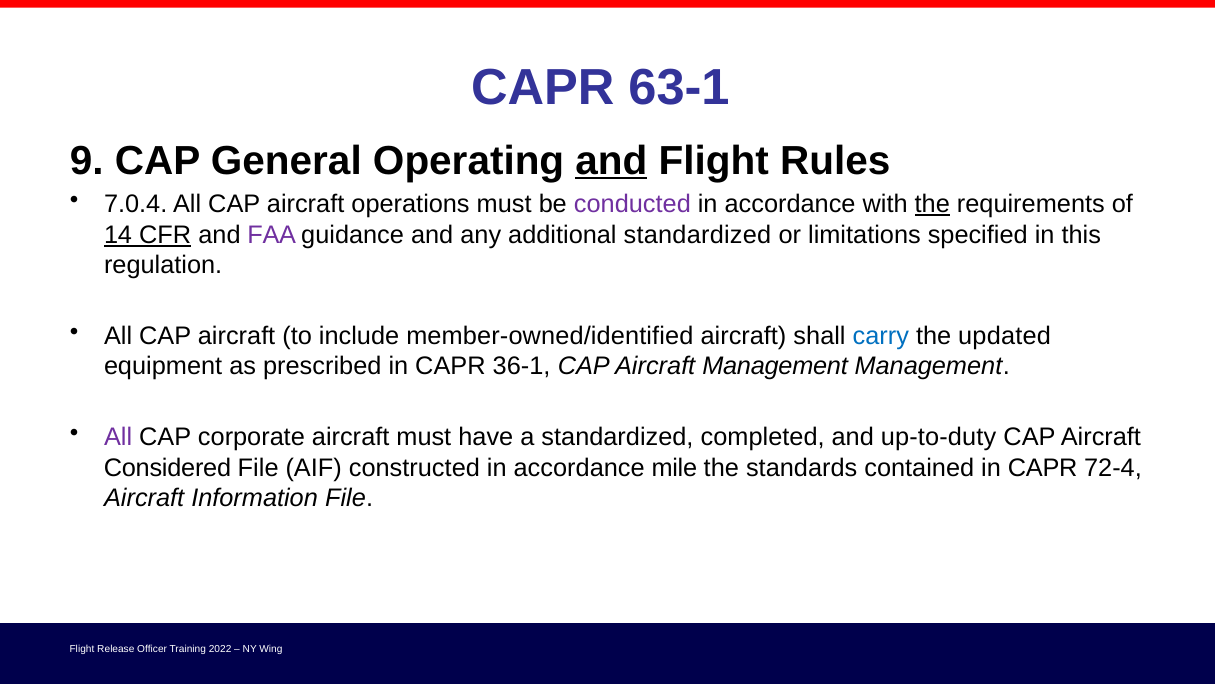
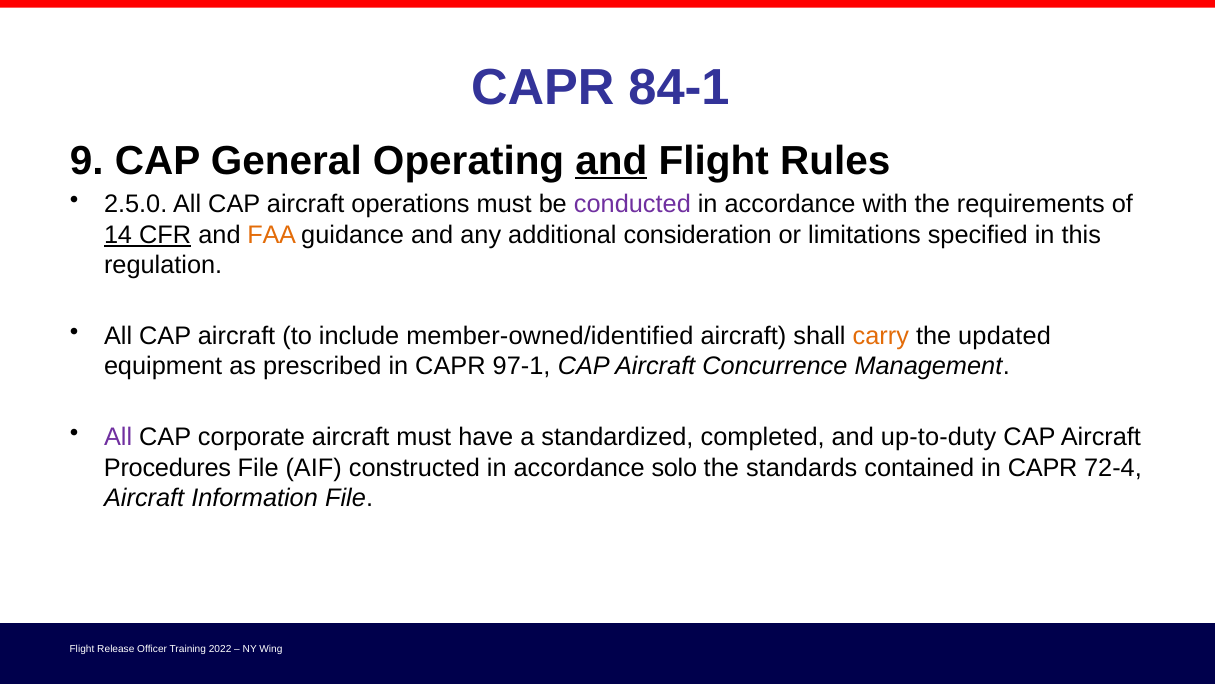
63-1: 63-1 -> 84-1 (679, 88)
7.0.4: 7.0.4 -> 2.5.0 (136, 204)
the underline: present -> none (932, 204)
FAA colour: purple -> orange (272, 234)
additional standardized: standardized -> consideration (698, 234)
carry colour: blue -> orange (881, 336)
36-1: 36-1 -> 97-1 (522, 366)
Aircraft Management: Management -> Concurrence (775, 366)
Considered: Considered -> Procedures (167, 467)
mile: mile -> solo (674, 467)
